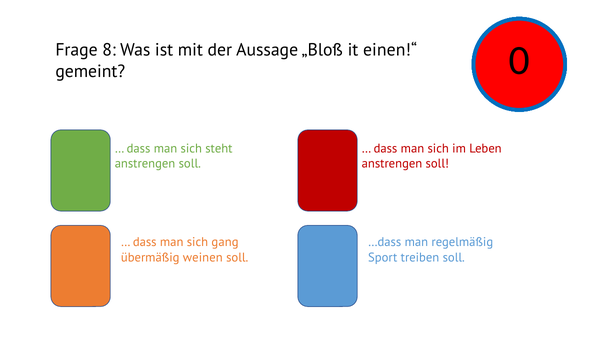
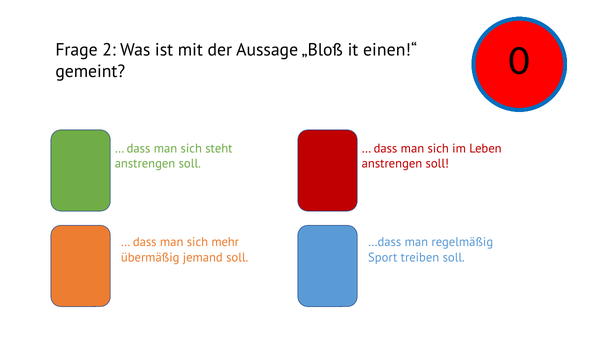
8: 8 -> 2 (109, 50)
gang: gang -> mehr (225, 242)
weinen: weinen -> jemand (203, 257)
